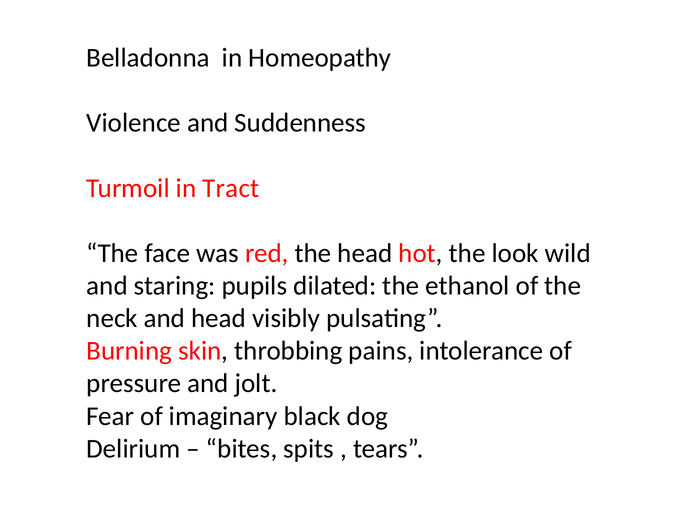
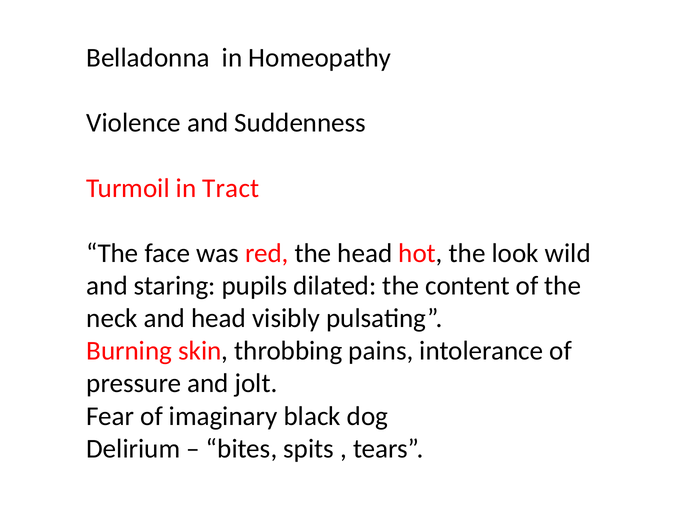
ethanol: ethanol -> content (468, 286)
